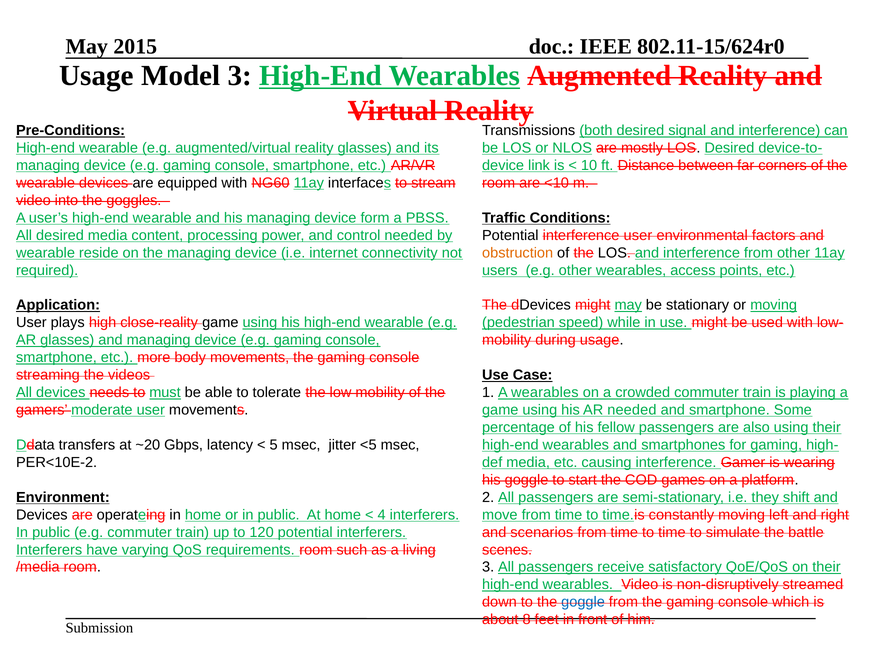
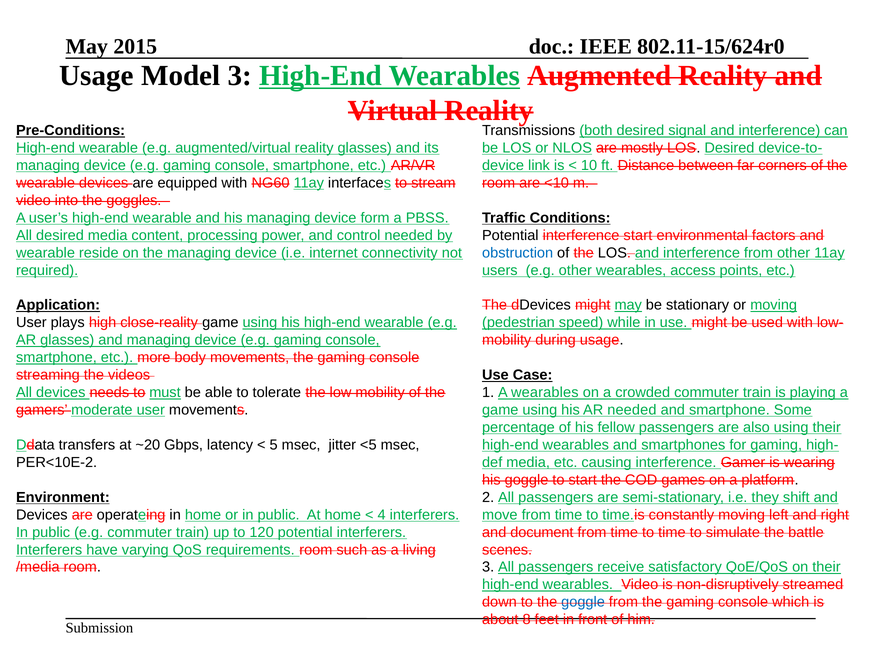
interference user: user -> start (638, 236)
obstruction colour: orange -> blue (518, 253)
scenarios: scenarios -> document (542, 533)
